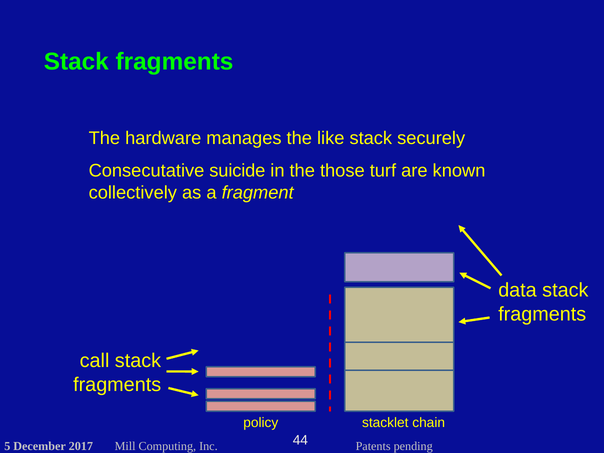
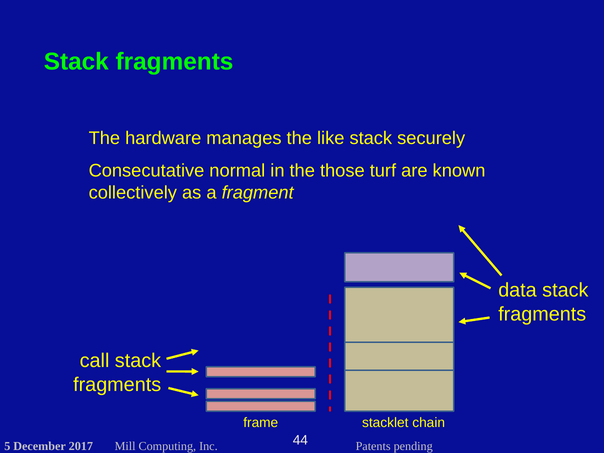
suicide: suicide -> normal (237, 171)
policy: policy -> frame (261, 423)
